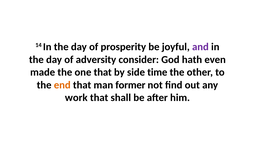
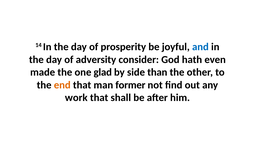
and colour: purple -> blue (200, 47)
one that: that -> glad (103, 72)
time: time -> than (157, 72)
